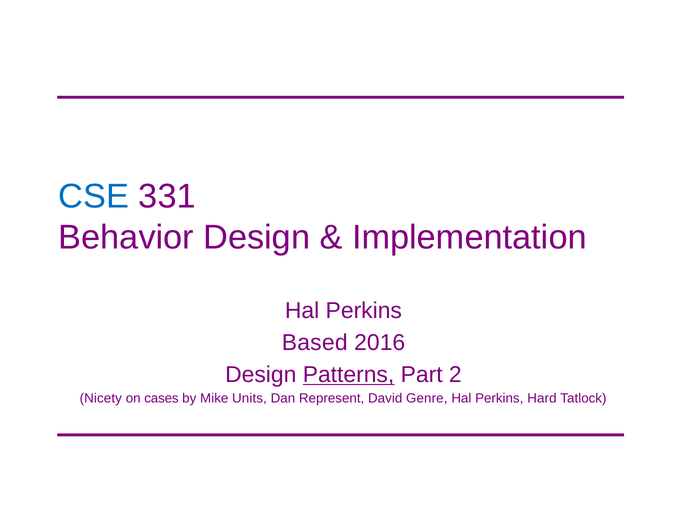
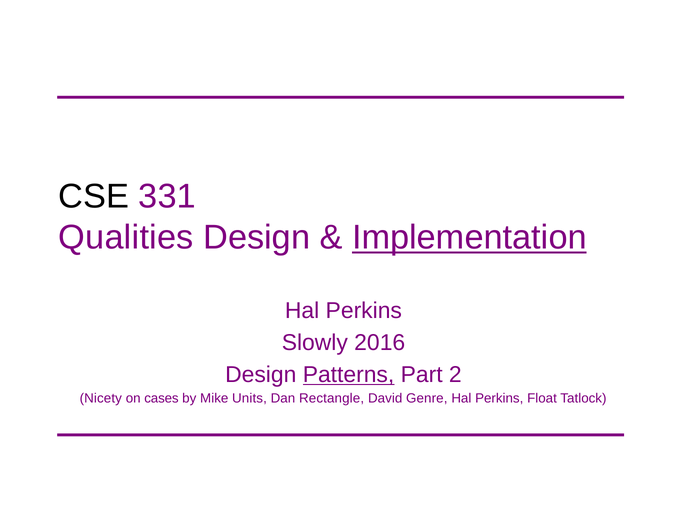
CSE colour: blue -> black (94, 196)
Behavior: Behavior -> Qualities (126, 238)
Implementation underline: none -> present (469, 238)
Based: Based -> Slowly (315, 343)
Represent: Represent -> Rectangle (332, 399)
Hard: Hard -> Float (542, 399)
